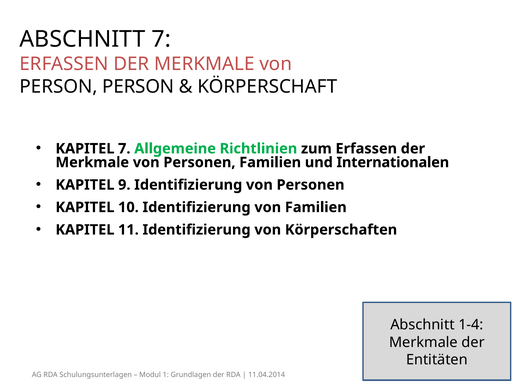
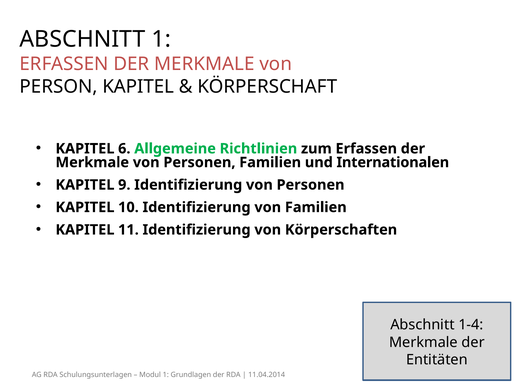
ABSCHNITT 7: 7 -> 1 (161, 39)
PERSON PERSON: PERSON -> KAPITEL (138, 86)
KAPITEL 7: 7 -> 6 (124, 149)
